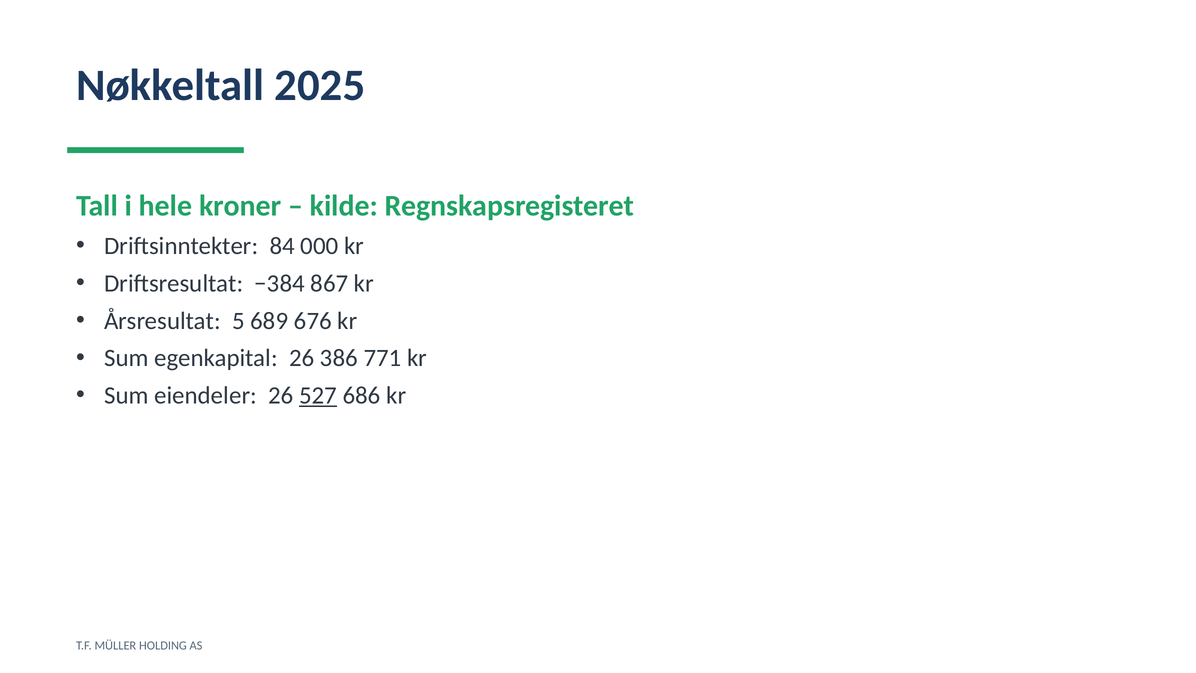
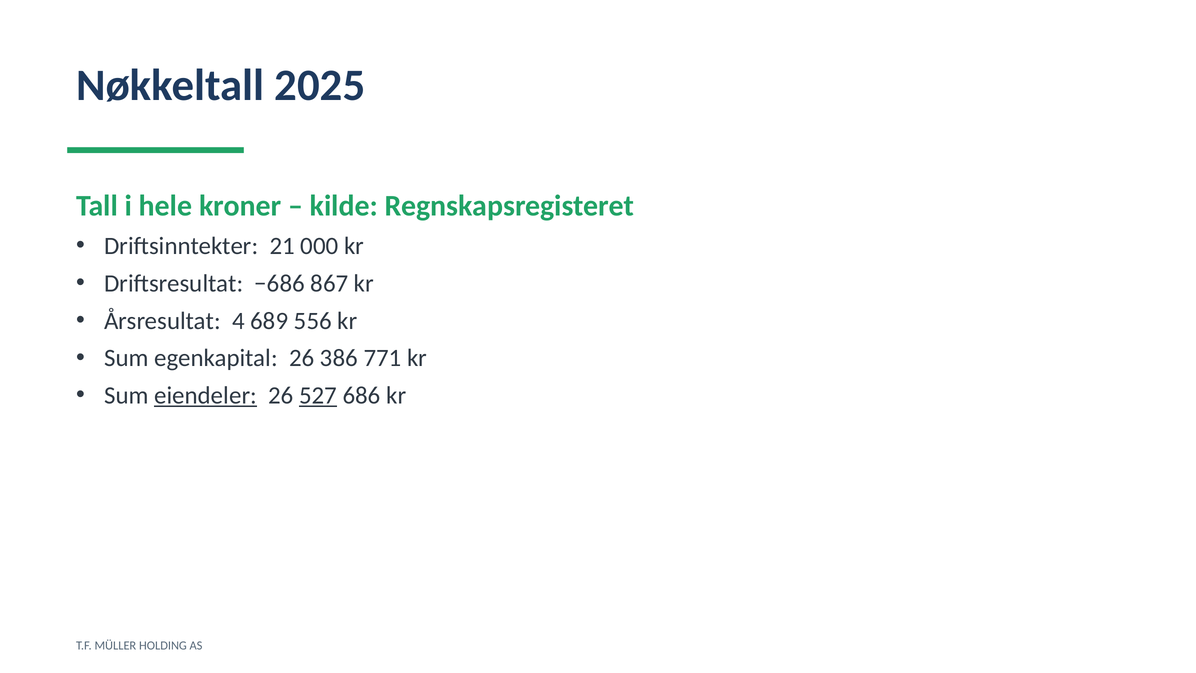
84: 84 -> 21 (282, 246)
−384: −384 -> −686 (280, 283)
5: 5 -> 4 (238, 321)
676: 676 -> 556 (313, 321)
eiendeler underline: none -> present (206, 396)
